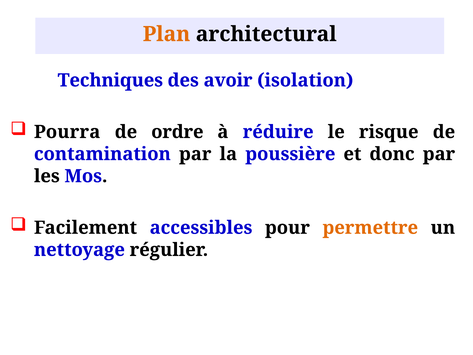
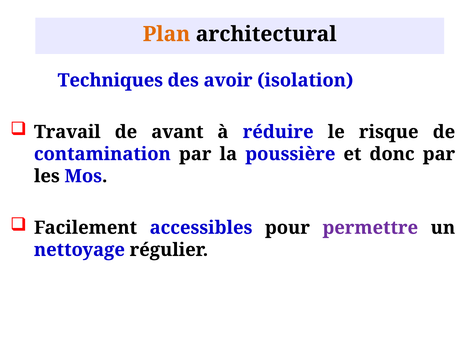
Pourra: Pourra -> Travail (67, 132)
ordre: ordre -> avant (177, 132)
permettre colour: orange -> purple (370, 228)
